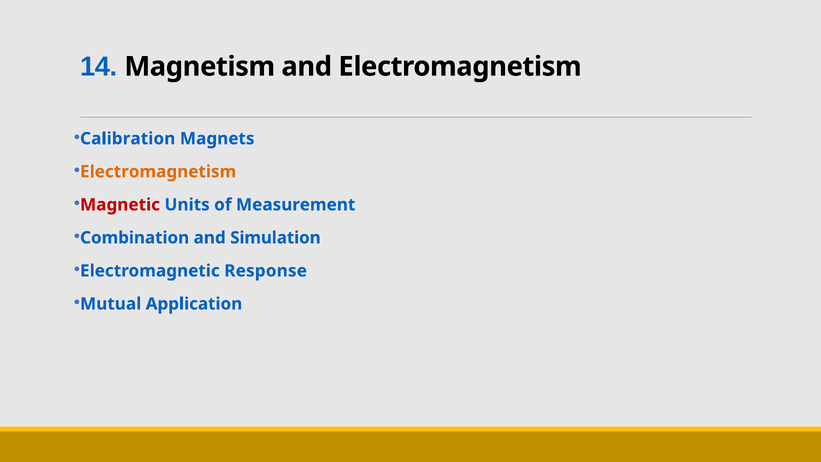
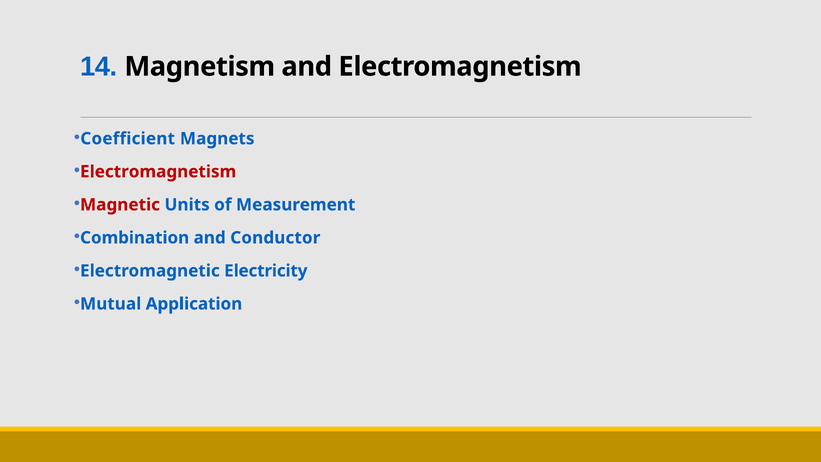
Calibration: Calibration -> Coefficient (128, 139)
Electromagnetism colour: orange -> red (158, 172)
Simulation: Simulation -> Conductor (275, 238)
Response: Response -> Electricity (266, 271)
